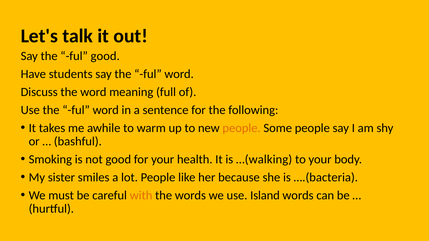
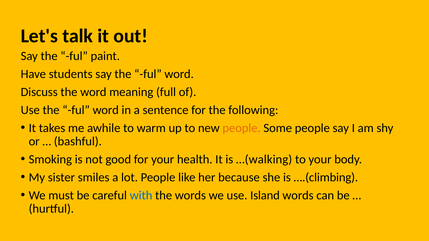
ful good: good -> paint (105, 56)
….(bacteria: ….(bacteria -> ….(climbing (326, 178)
with colour: orange -> blue (141, 195)
